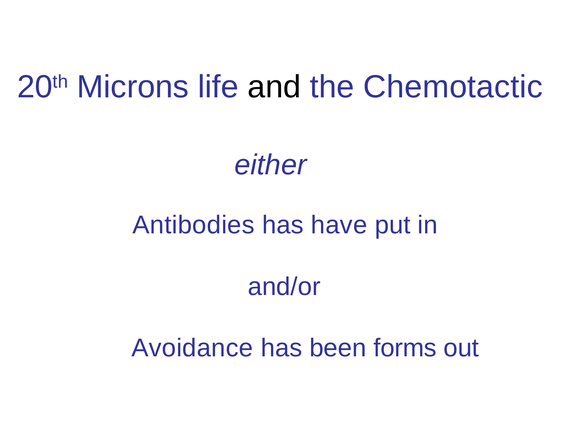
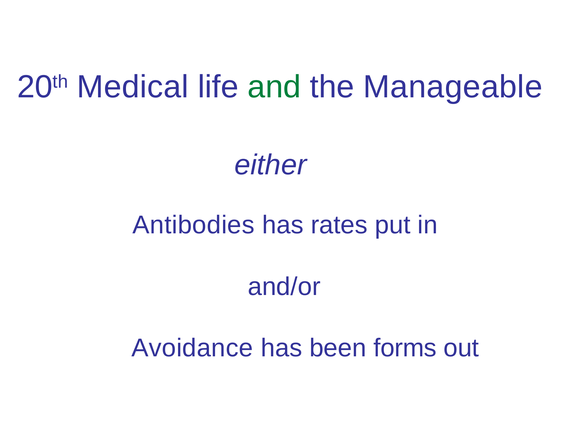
Microns: Microns -> Medical (133, 87)
and colour: black -> green (274, 87)
Chemotactic: Chemotactic -> Manageable (453, 87)
have: have -> rates (339, 225)
